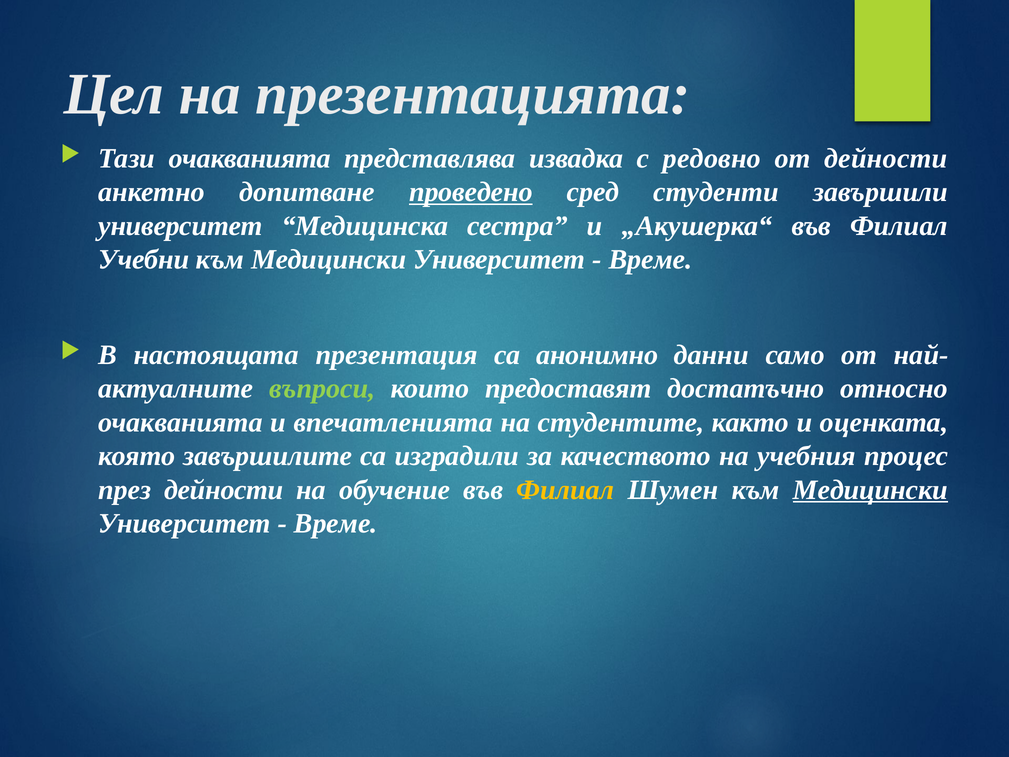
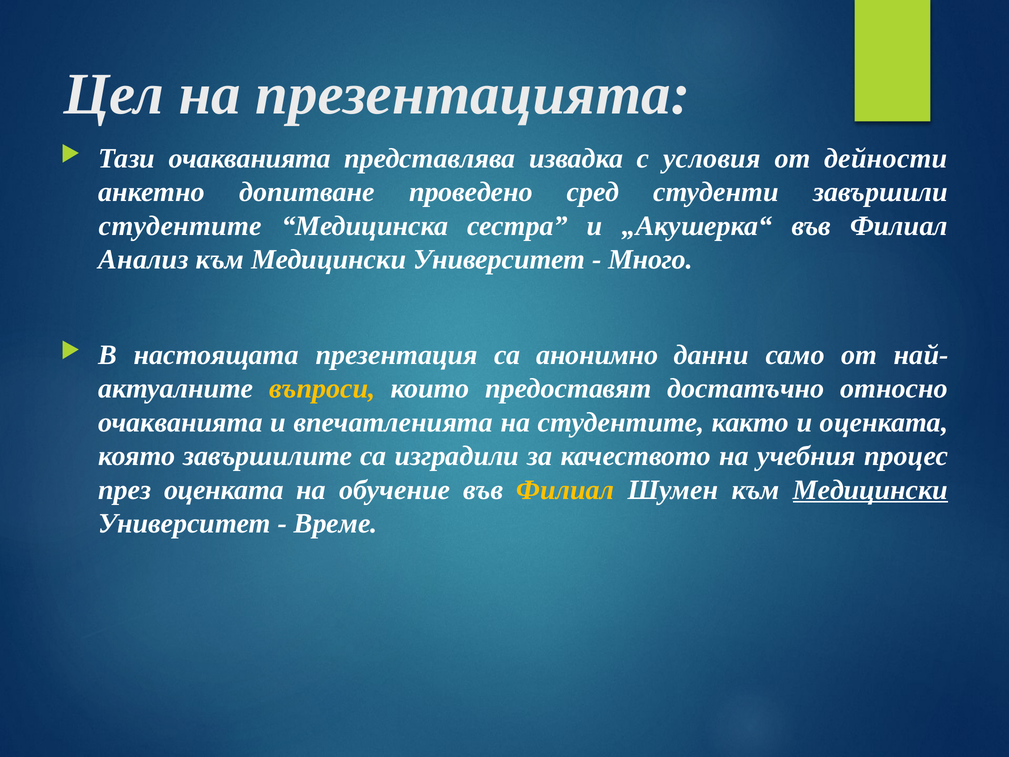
редовно: редовно -> условия (712, 158)
проведено underline: present -> none (471, 192)
университет: университет -> студентите (180, 226)
Учебни: Учебни -> Анализ (144, 259)
Време: Време -> Много (650, 259)
въпроси colour: light green -> yellow (322, 389)
през дейности: дейности -> оценката (224, 490)
